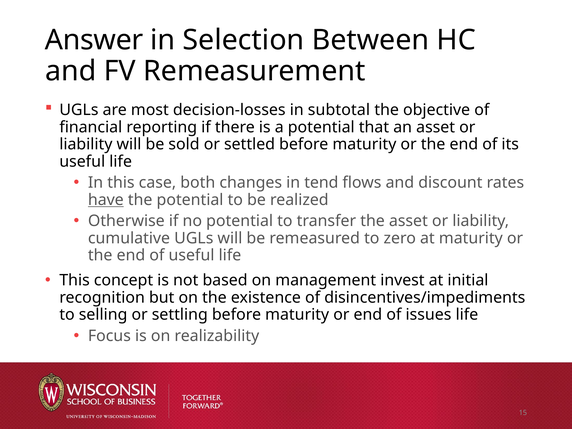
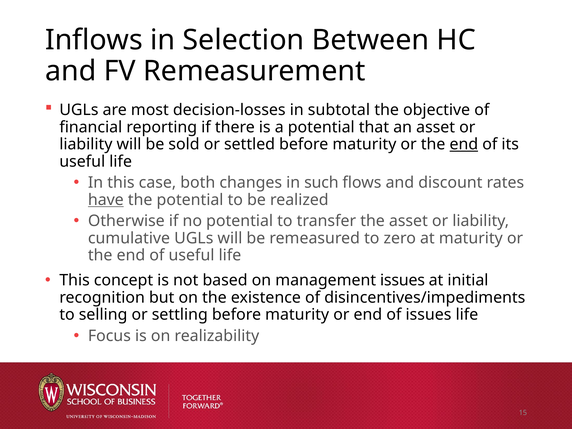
Answer: Answer -> Inflows (94, 40)
end underline: none -> present (464, 144)
tend: tend -> such (321, 183)
management invest: invest -> issues (402, 280)
